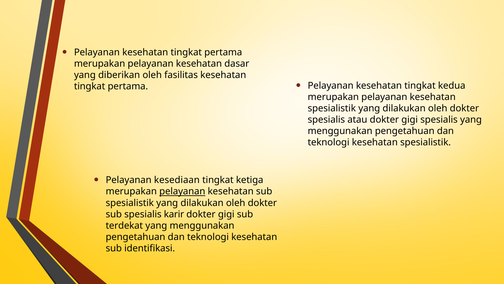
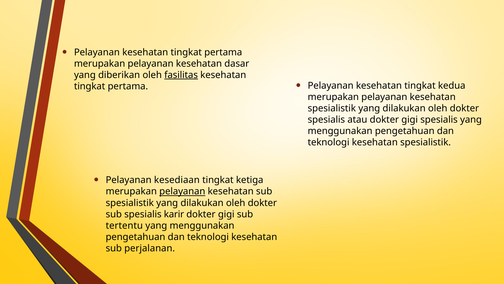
fasilitas underline: none -> present (181, 75)
terdekat: terdekat -> tertentu (124, 225)
identifikasi: identifikasi -> perjalanan (150, 248)
